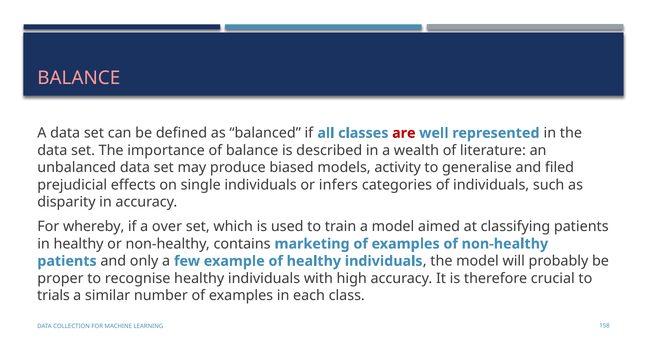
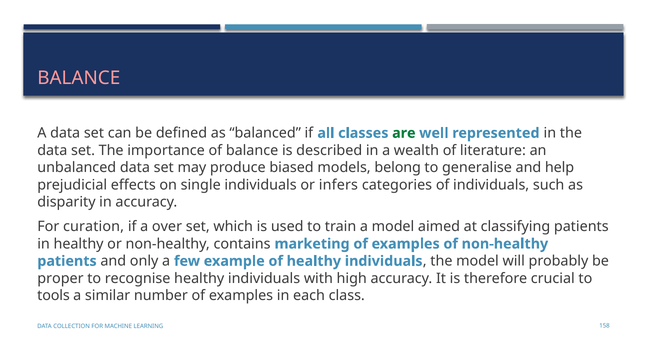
are colour: red -> green (404, 133)
activity: activity -> belong (398, 168)
filed: filed -> help (560, 168)
whereby: whereby -> curation (94, 227)
trials: trials -> tools (54, 296)
